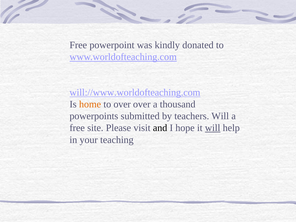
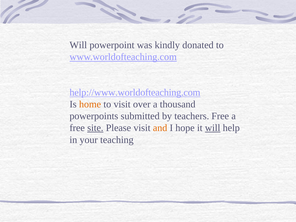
Free: Free -> Will (78, 45)
will://www.worldofteaching.com: will://www.worldofteaching.com -> help://www.worldofteaching.com (135, 92)
to over: over -> visit (122, 104)
teachers Will: Will -> Free (220, 116)
site underline: none -> present (95, 128)
and colour: black -> orange (160, 128)
